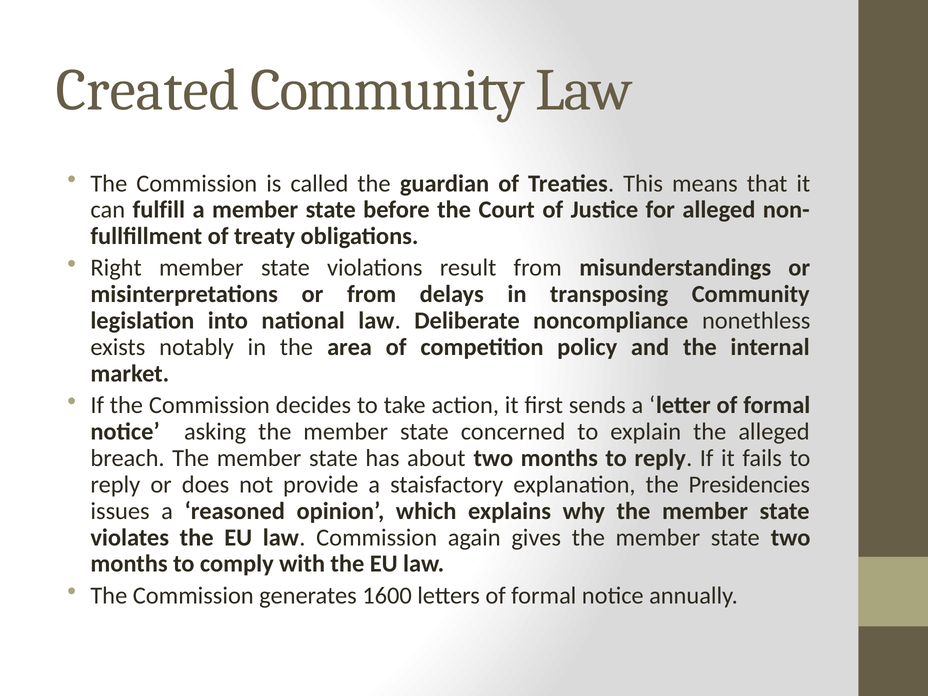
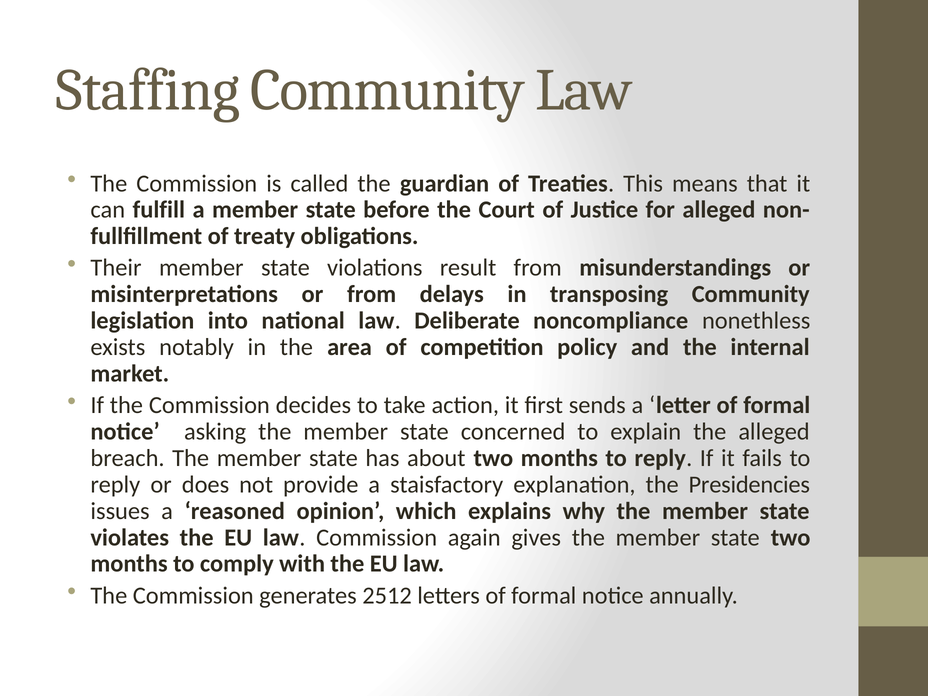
Created: Created -> Staffing (148, 90)
Right: Right -> Their (116, 268)
1600: 1600 -> 2512 (387, 595)
